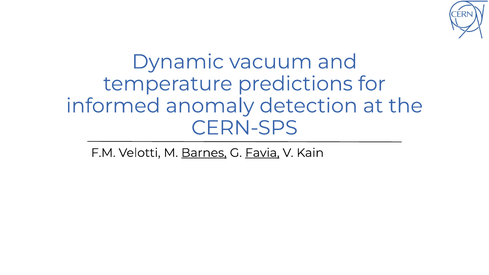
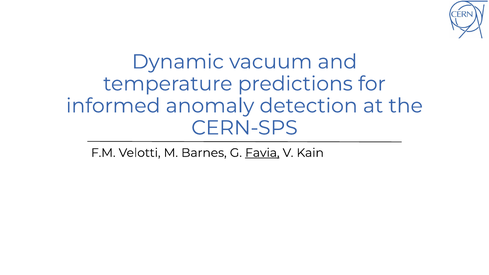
Barnes underline: present -> none (204, 153)
